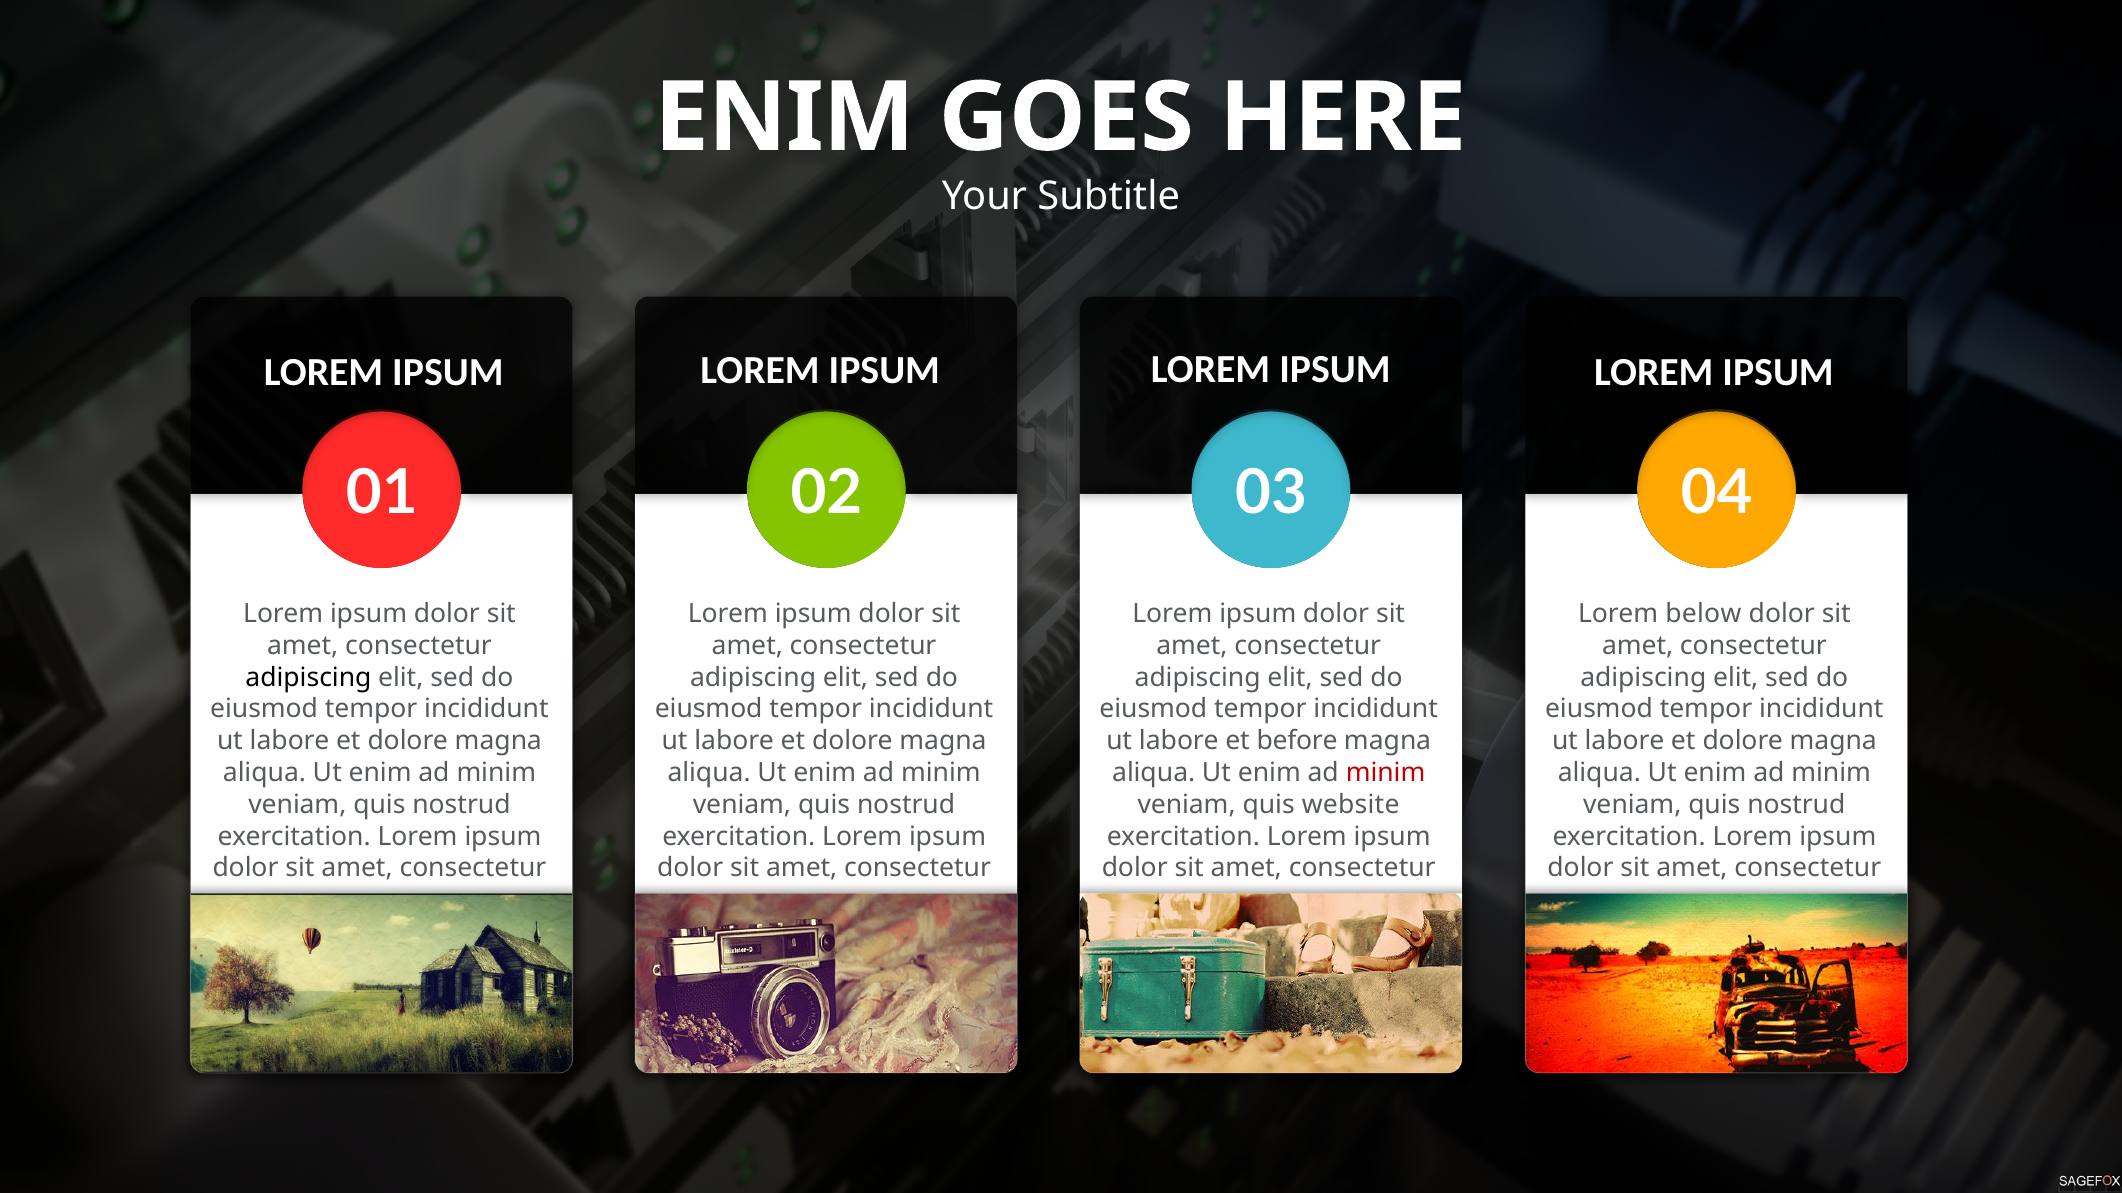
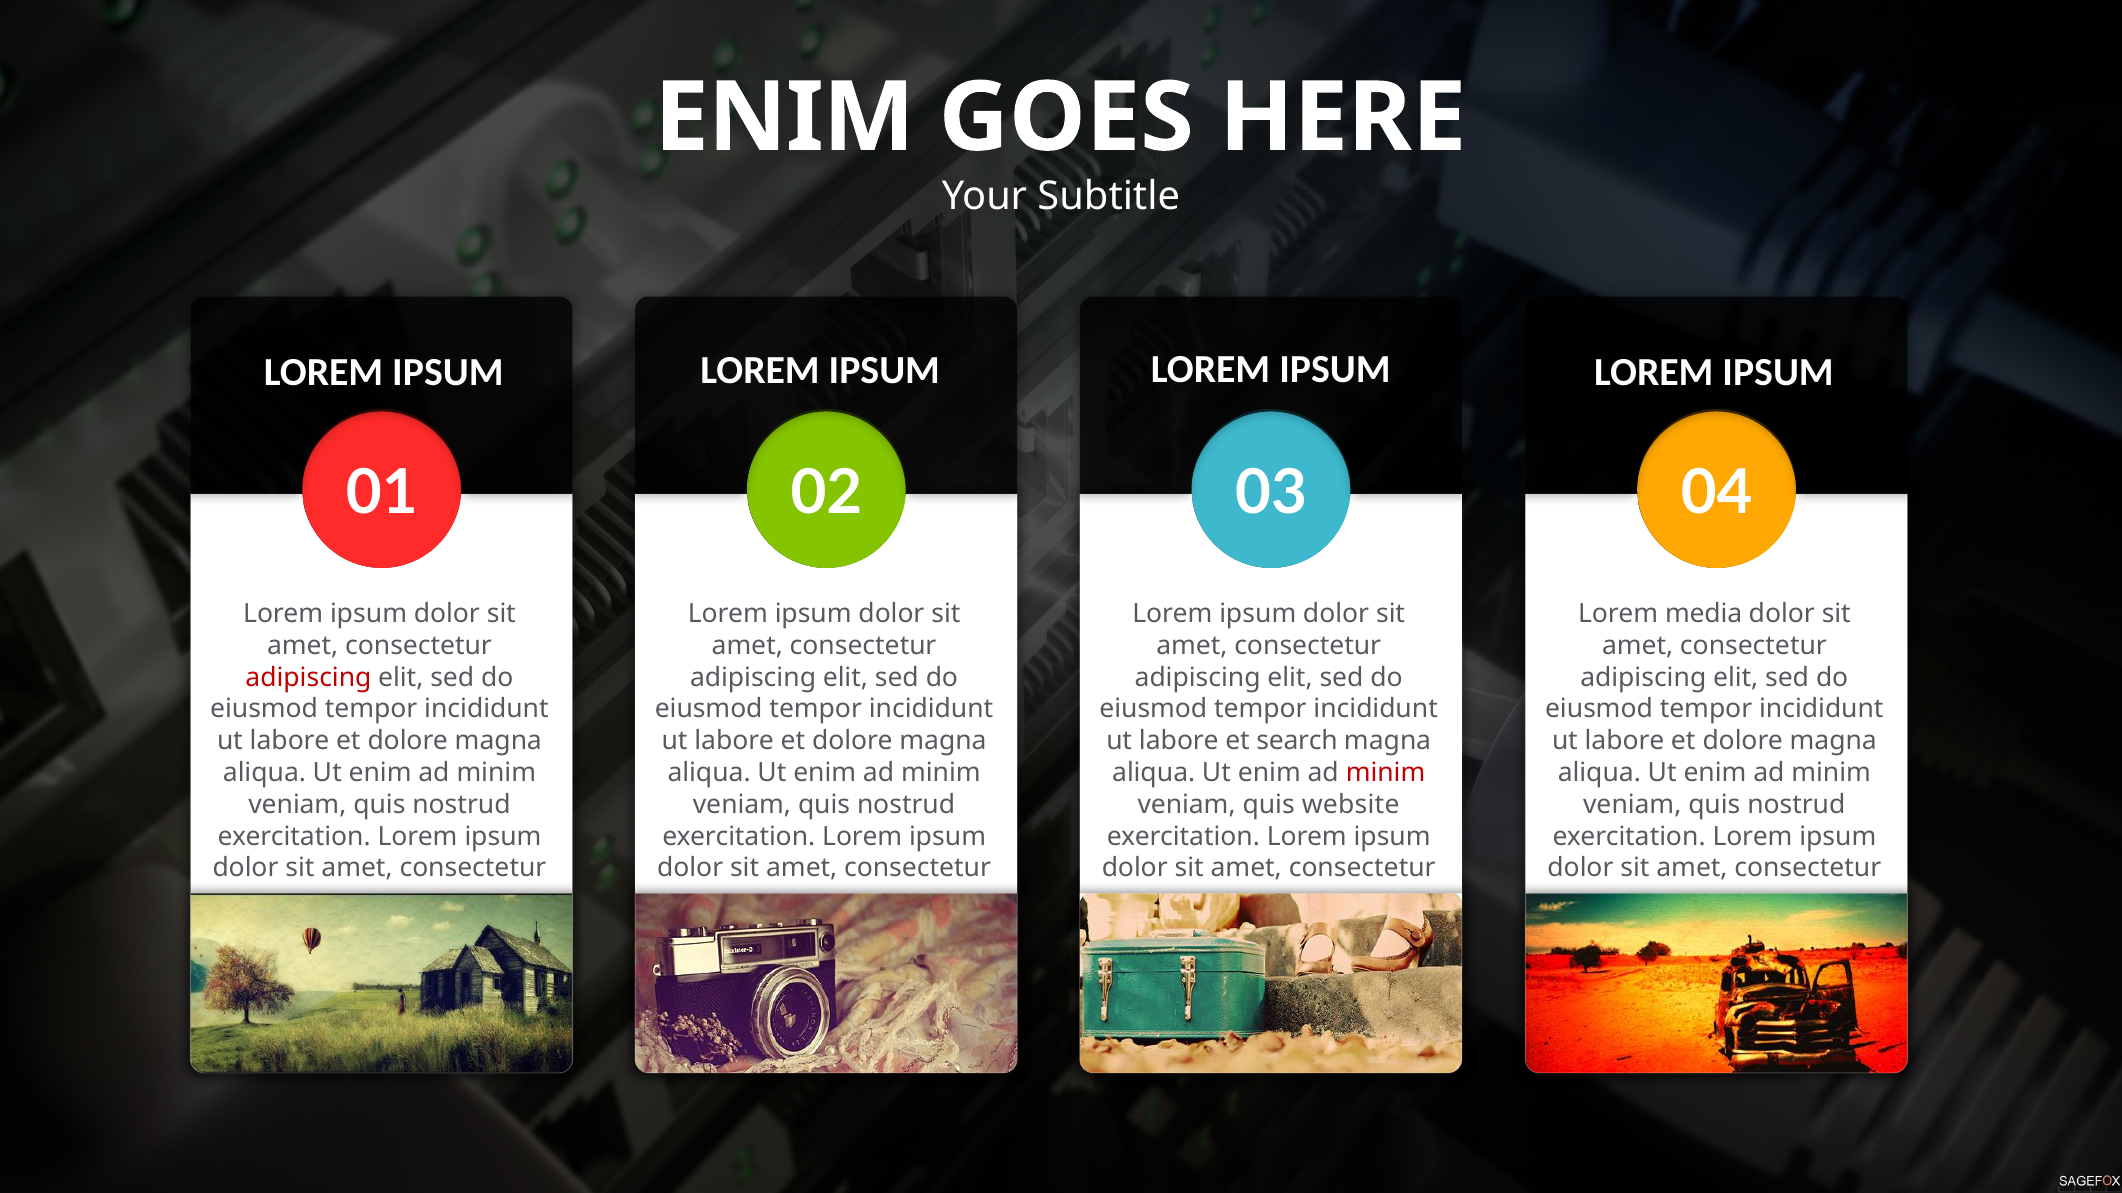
below: below -> media (1704, 614)
adipiscing colour: black -> red (308, 678)
before: before -> search (1297, 741)
